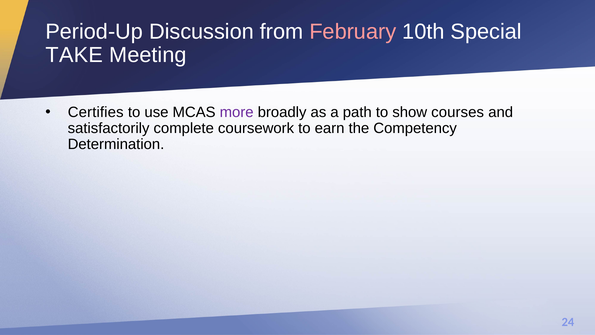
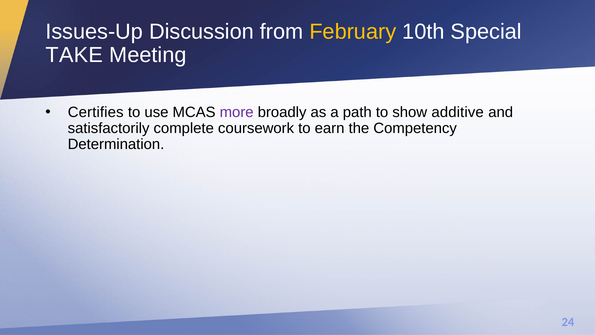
Period-Up: Period-Up -> Issues-Up (94, 32)
February colour: pink -> yellow (353, 32)
courses: courses -> additive (458, 112)
